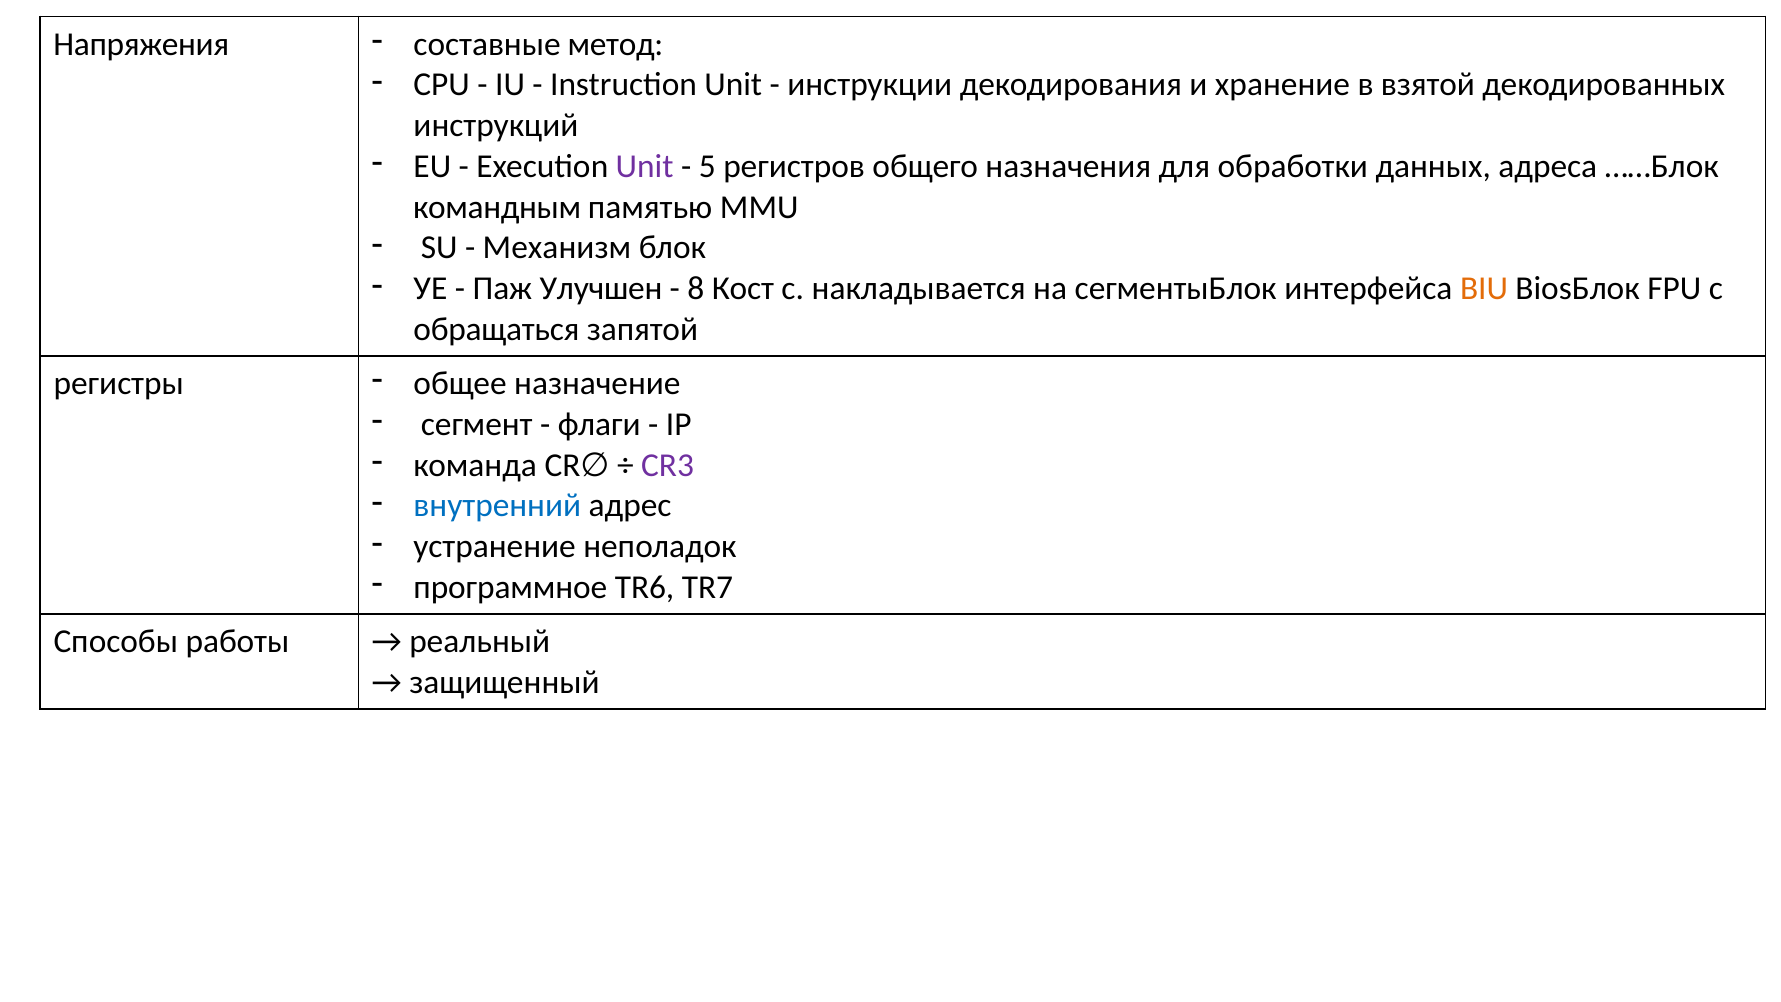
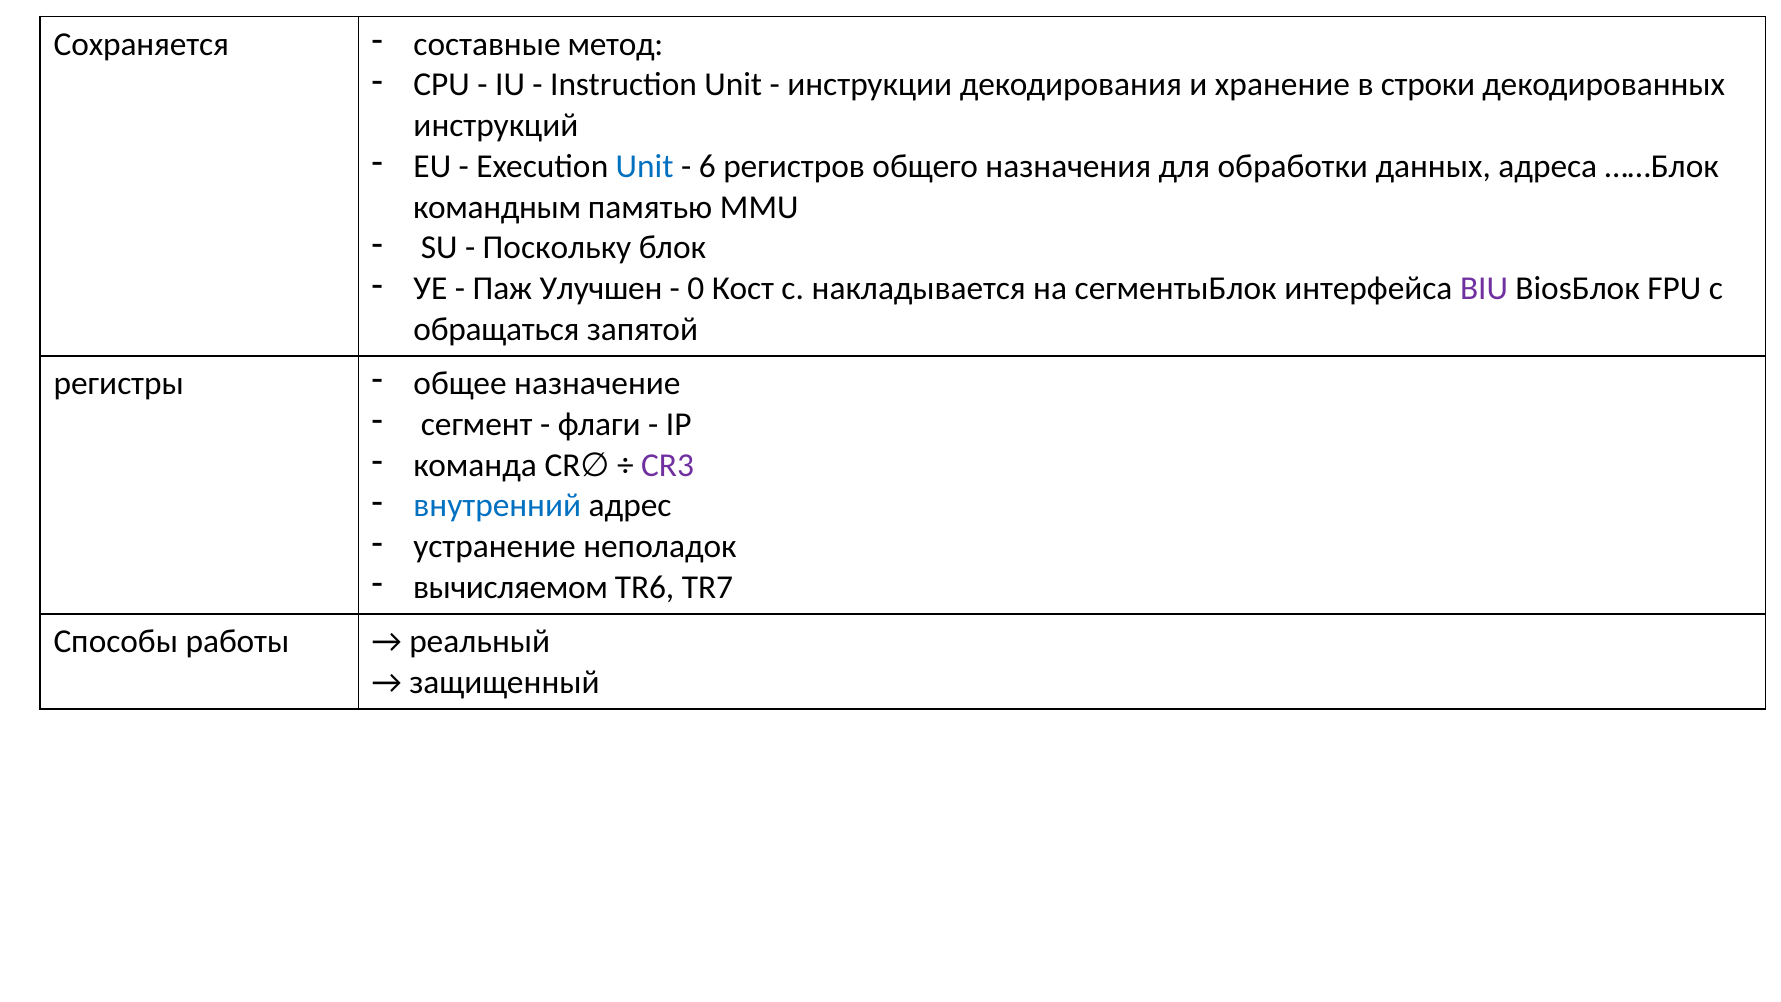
Напряжения: Напряжения -> Сохраняется (141, 44)
взятой: взятой -> строки (1428, 85)
Unit colour: purple -> blue (645, 166)
5: 5 -> 6 (707, 166)
Механизм: Механизм -> Поскольку (557, 248)
8: 8 -> 0 (696, 289)
BIU colour: orange -> purple (1484, 289)
программное: программное -> вычисляемом (511, 587)
